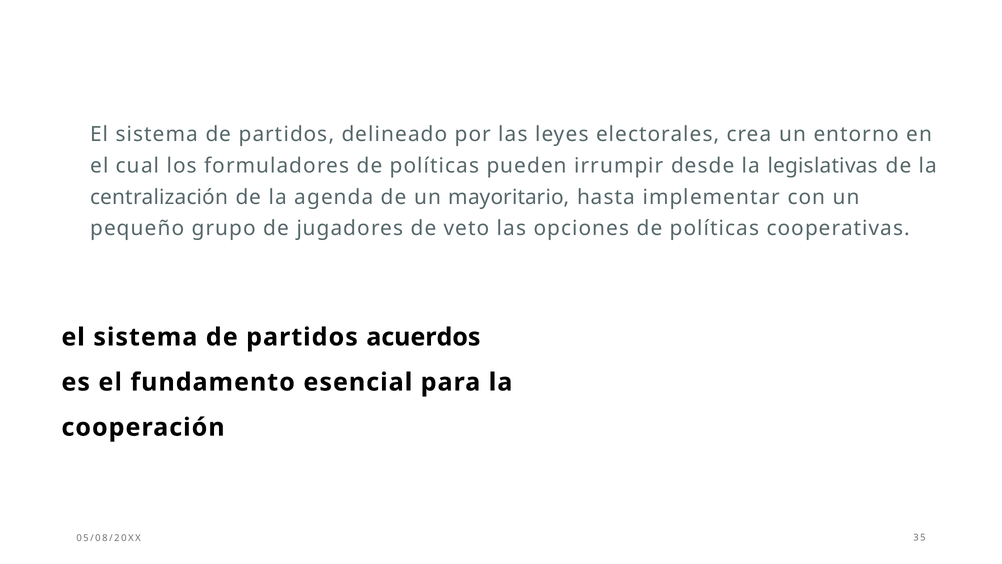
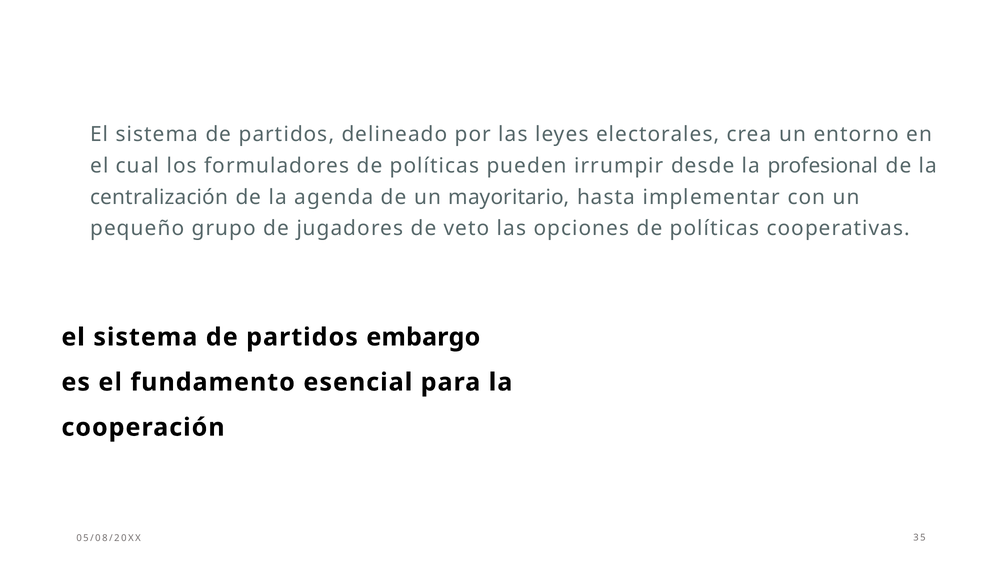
legislativas: legislativas -> profesional (823, 166)
acuerdos: acuerdos -> embargo (423, 337)
